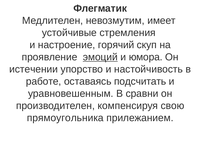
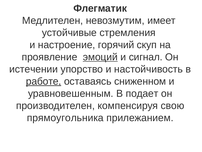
юмора: юмора -> сигнал (146, 57)
работе underline: none -> present (44, 81)
подсчитать: подсчитать -> сниженном (140, 81)
сравни: сравни -> подает (142, 93)
